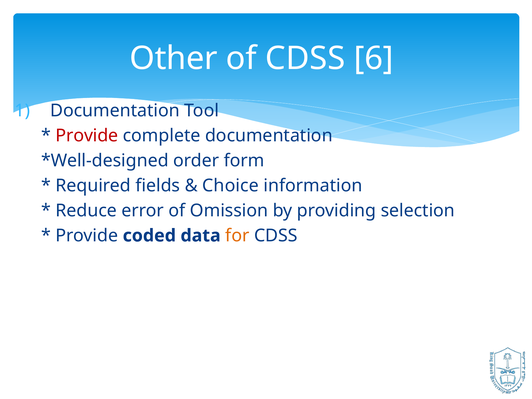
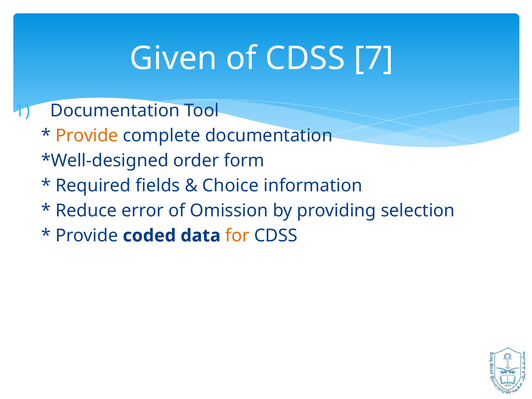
Other: Other -> Given (173, 58)
6: 6 -> 7 (374, 58)
Provide colour: red -> orange (87, 136)
